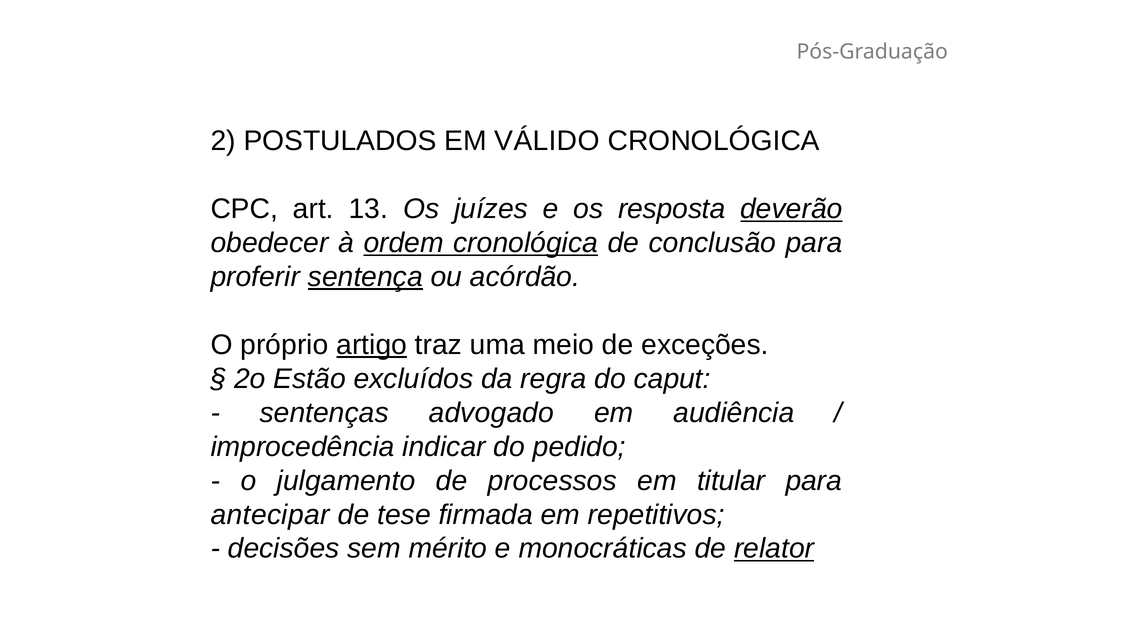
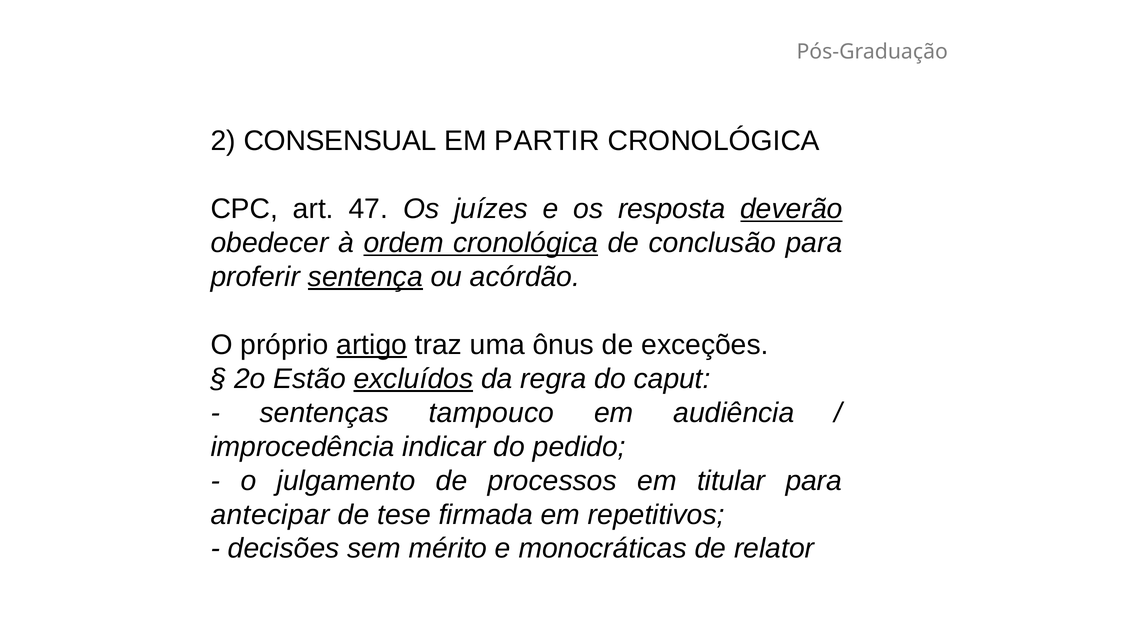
POSTULADOS: POSTULADOS -> CONSENSUAL (340, 141)
VÁLIDO: VÁLIDO -> PARTIR (547, 141)
13: 13 -> 47 (368, 209)
meio: meio -> ônus (563, 345)
excluídos underline: none -> present (413, 379)
advogado: advogado -> tampouco (491, 413)
relator underline: present -> none (774, 548)
